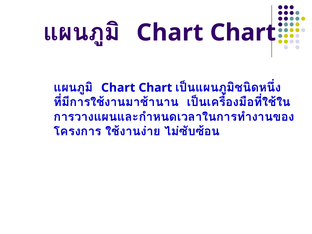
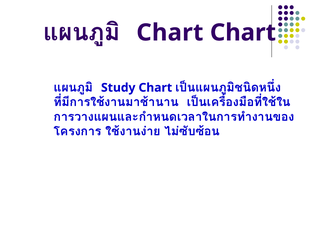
Chart: Chart -> Study (118, 88)
